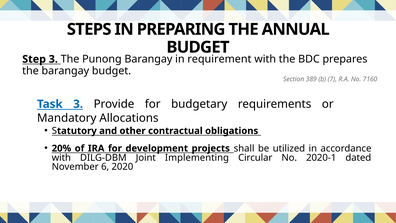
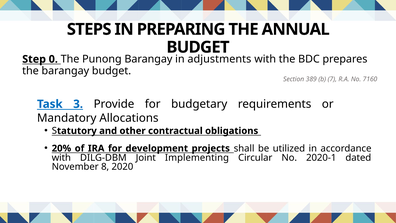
Step 3: 3 -> 0 (53, 59)
requirement: requirement -> adjustments (219, 59)
6: 6 -> 8 (105, 167)
